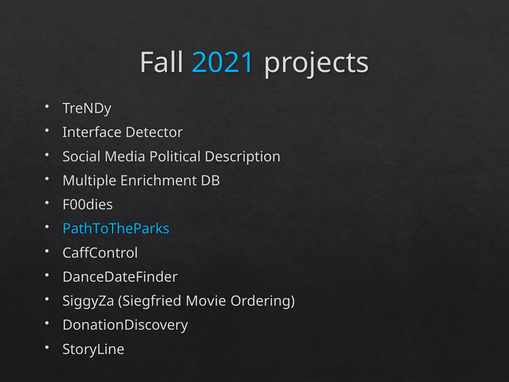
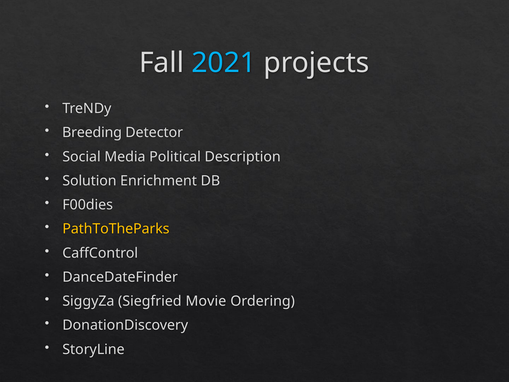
Interface: Interface -> Breeding (92, 133)
Multiple: Multiple -> Solution (89, 181)
PathToTheParks colour: light blue -> yellow (116, 229)
